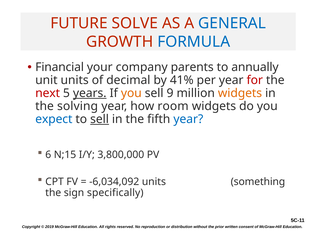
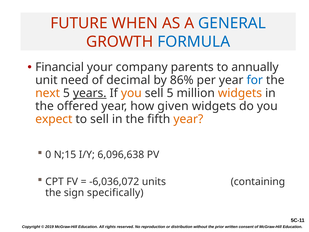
SOLVE: SOLVE -> WHEN (135, 23)
unit units: units -> need (75, 80)
41%: 41% -> 86% (182, 80)
for colour: red -> blue (255, 80)
next colour: red -> orange (48, 93)
sell 9: 9 -> 5 (170, 93)
solving: solving -> offered (78, 106)
room: room -> given (173, 106)
expect colour: blue -> orange (54, 119)
sell underline: present -> none (100, 119)
year colour: blue -> orange (188, 119)
6: 6 -> 0 (48, 154)
3,800,000: 3,800,000 -> 6,096,638 (121, 154)
-6,034,092: -6,034,092 -> -6,036,072 (114, 181)
something: something -> containing (258, 181)
